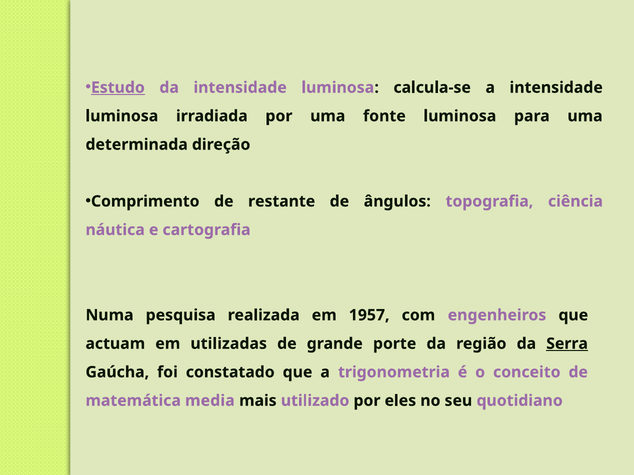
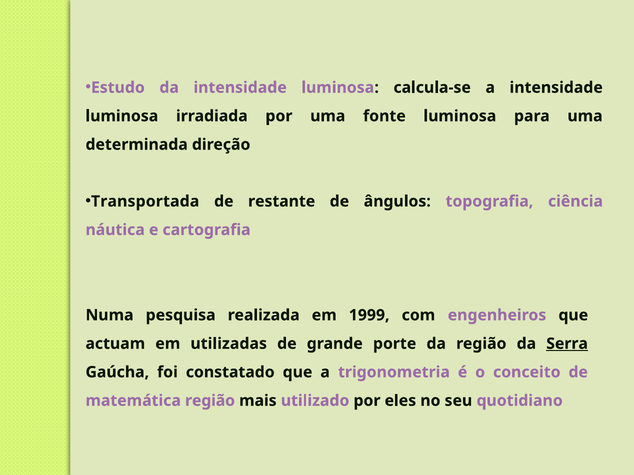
Estudo underline: present -> none (118, 88)
Comprimento: Comprimento -> Transportada (145, 202)
1957: 1957 -> 1999 (369, 315)
matemática media: media -> região (210, 401)
